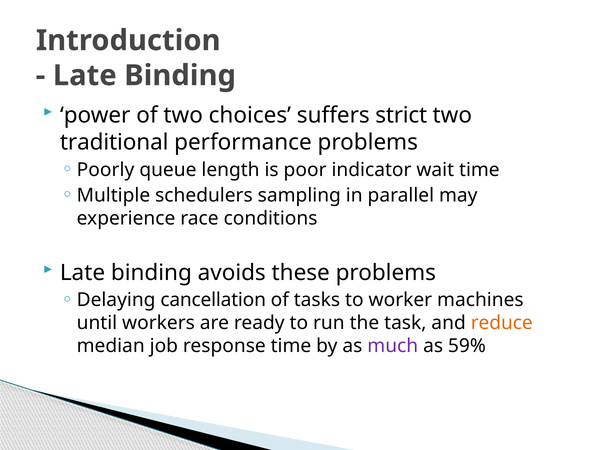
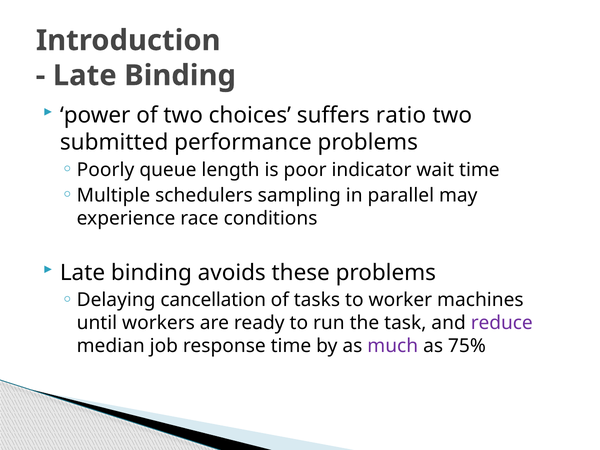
strict: strict -> ratio (401, 115)
traditional: traditional -> submitted (114, 142)
reduce colour: orange -> purple (502, 323)
59%: 59% -> 75% (467, 346)
